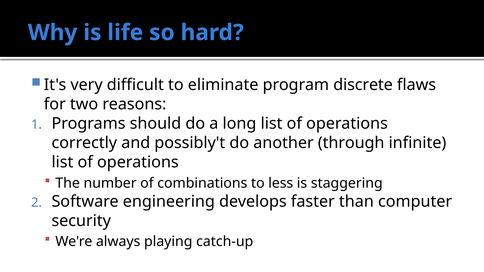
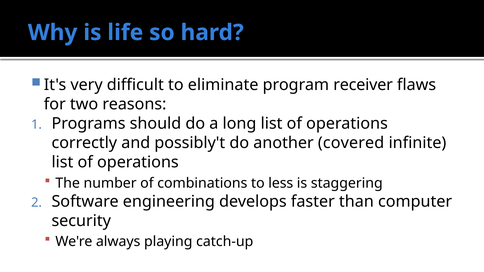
discrete: discrete -> receiver (363, 85)
through: through -> covered (351, 143)
